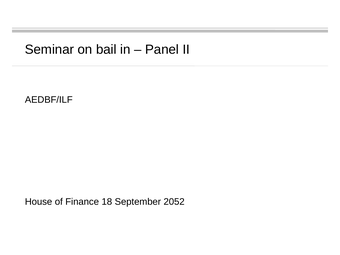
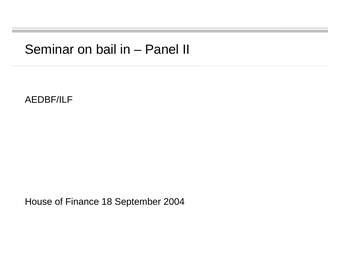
2052: 2052 -> 2004 (174, 202)
